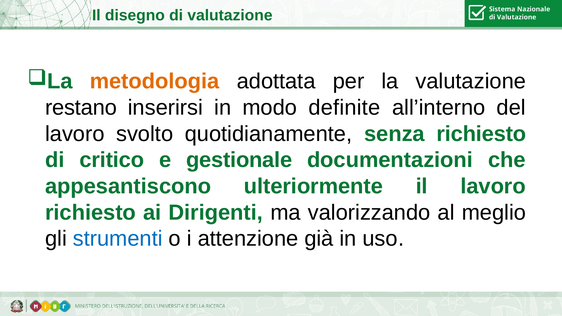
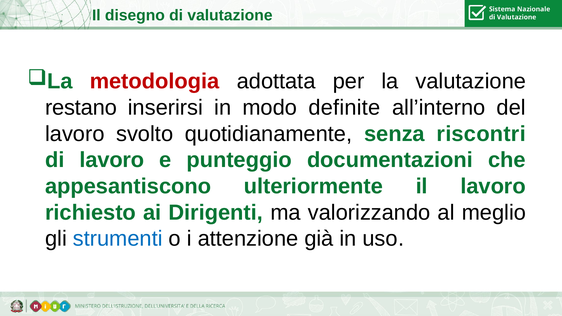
metodologia colour: orange -> red (155, 81)
senza richiesto: richiesto -> riscontri (481, 134)
di critico: critico -> lavoro (112, 160)
gestionale: gestionale -> punteggio (239, 160)
